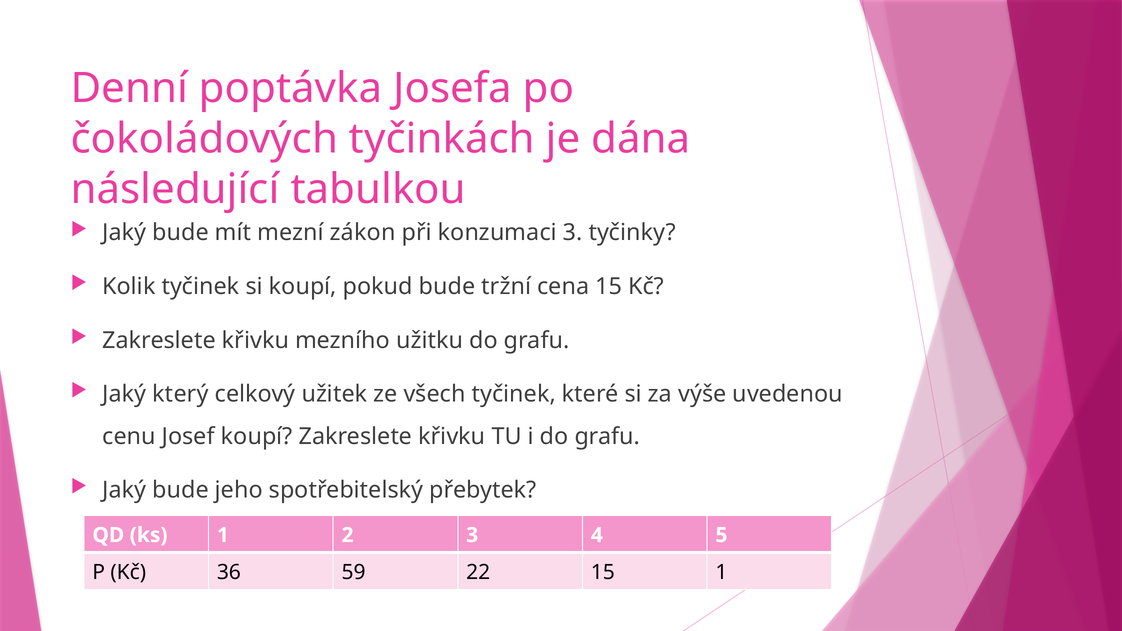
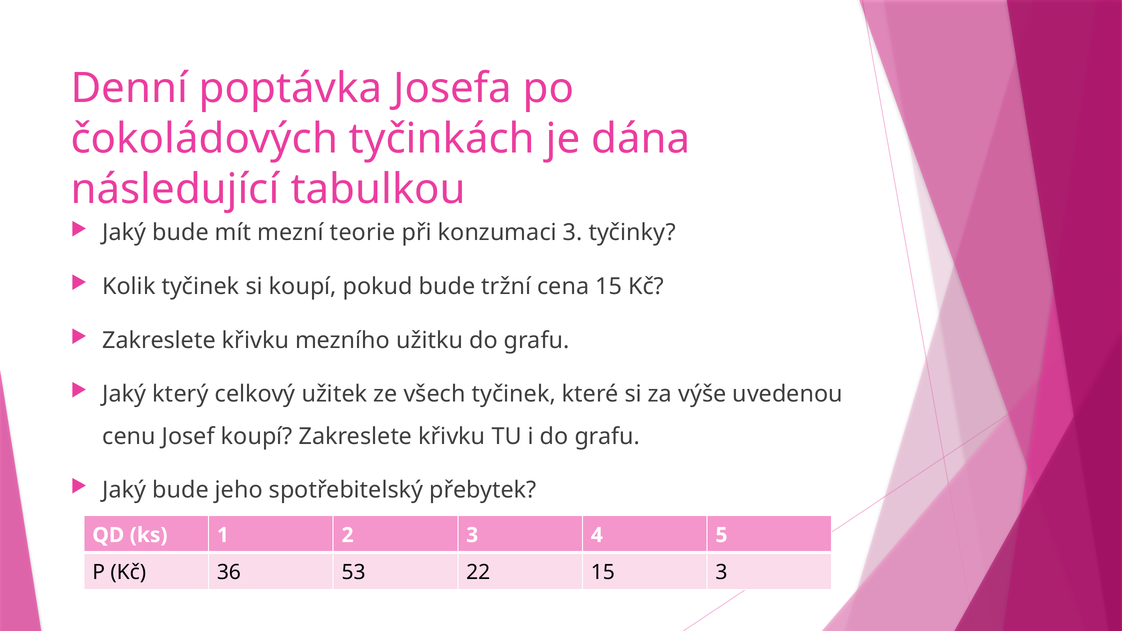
zákon: zákon -> teorie (363, 233)
59: 59 -> 53 (354, 572)
15 1: 1 -> 3 (721, 572)
